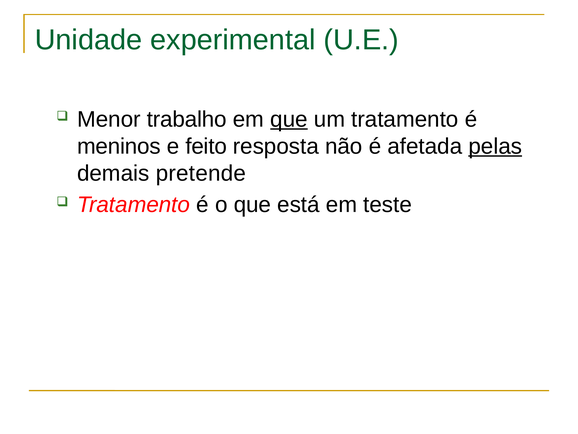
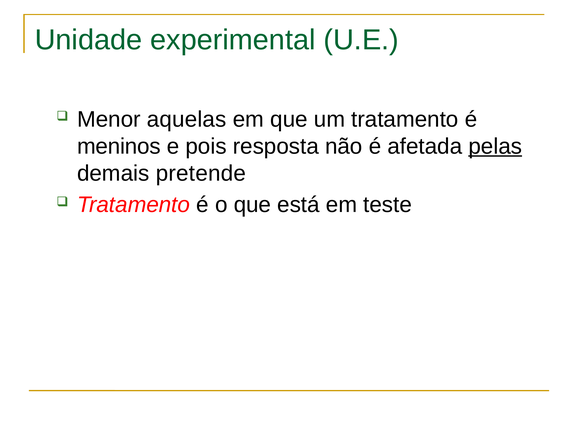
trabalho: trabalho -> aquelas (187, 119)
que underline: present -> none (289, 119)
feito: feito -> pois (206, 146)
